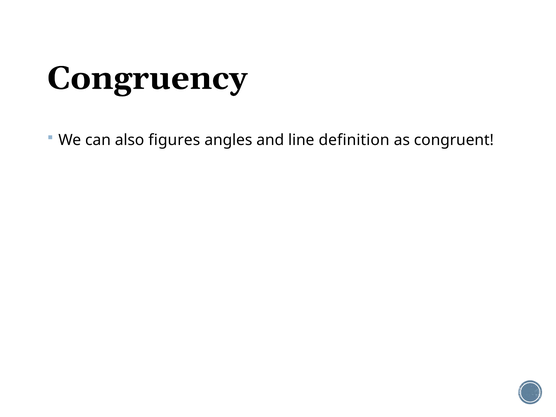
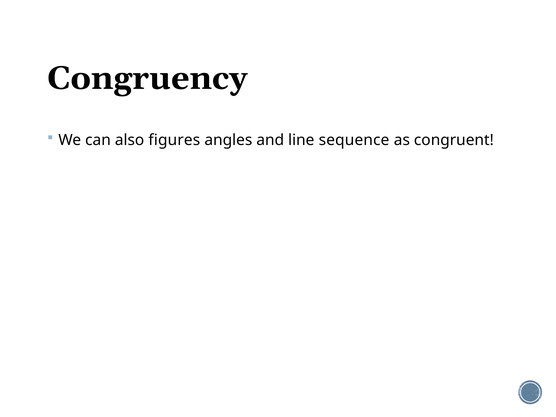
definition: definition -> sequence (354, 140)
